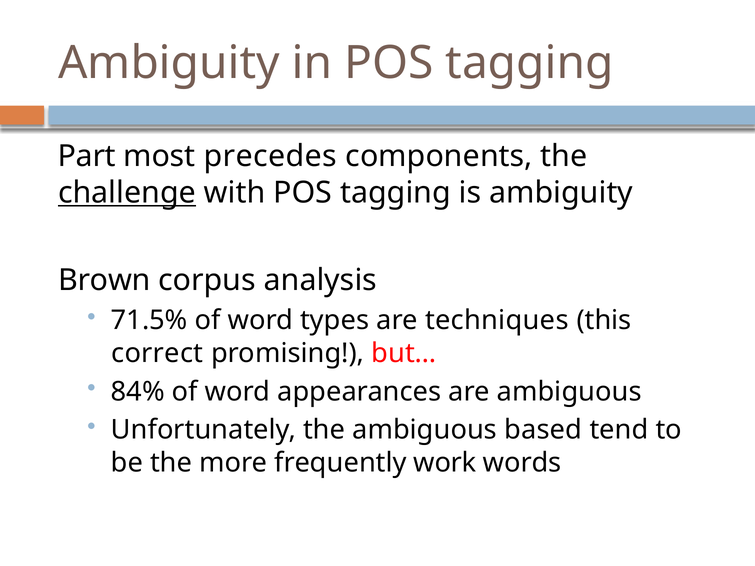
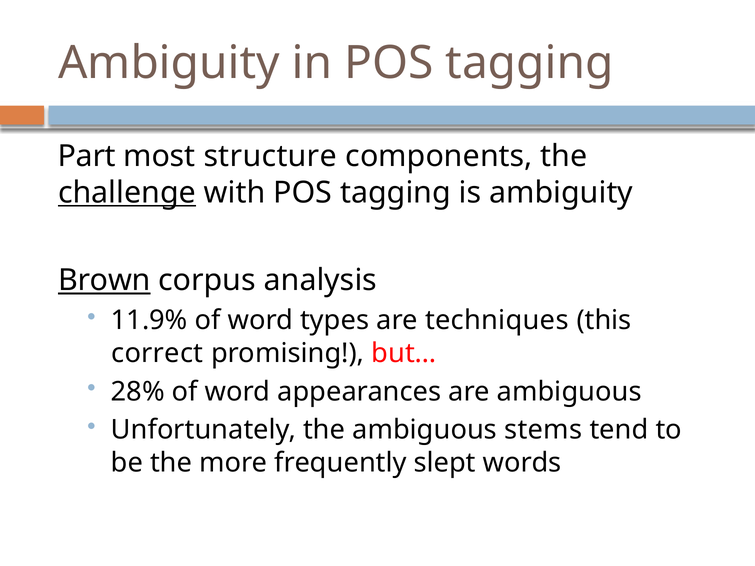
precedes: precedes -> structure (270, 156)
Brown underline: none -> present (104, 280)
71.5%: 71.5% -> 11.9% (149, 321)
84%: 84% -> 28% (138, 392)
based: based -> stems (543, 430)
work: work -> slept (445, 463)
